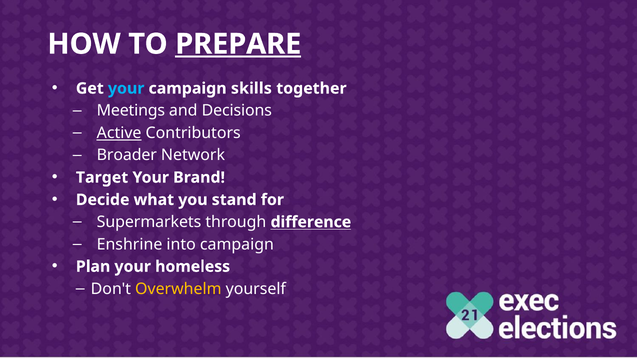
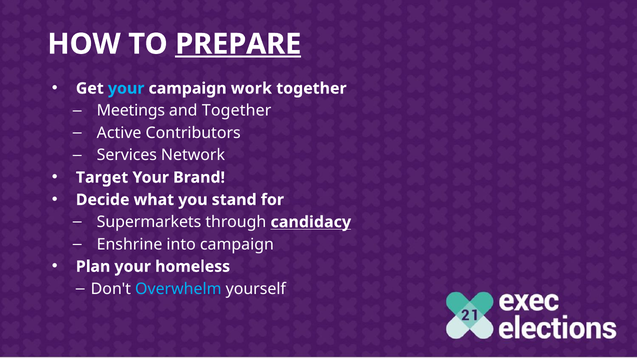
skills: skills -> work (251, 88)
and Decisions: Decisions -> Together (237, 111)
Active underline: present -> none (119, 133)
Broader: Broader -> Services (127, 155)
difference: difference -> candidacy (311, 222)
Overwhelm colour: yellow -> light blue (178, 289)
